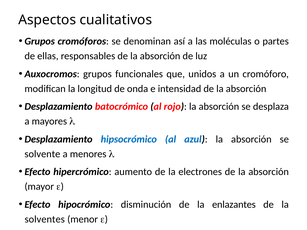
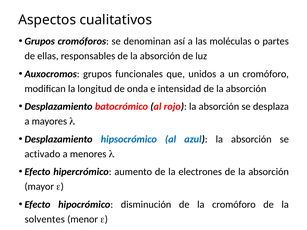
solvente: solvente -> activado (42, 154)
la enlazantes: enlazantes -> cromóforo (234, 205)
